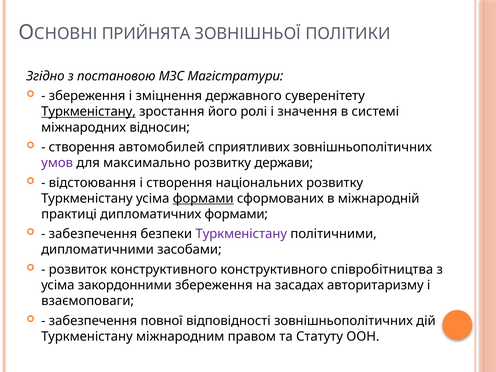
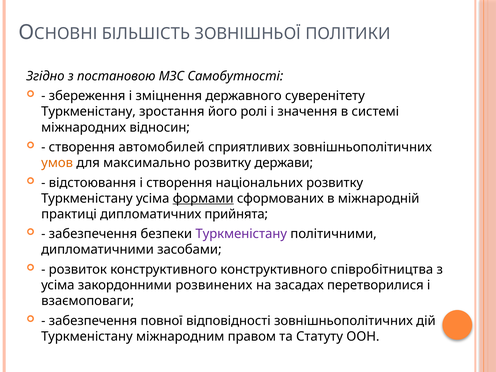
ПРИЙНЯТА: ПРИЙНЯТА -> БІЛЬШІСТЬ (146, 34)
Магістратури: Магістратури -> Самобутності (235, 76)
Туркменістану underline: present -> none (88, 112)
умов colour: purple -> orange (57, 163)
дипломатичних формами: формами -> прийнята (236, 214)
закордонними збереження: збереження -> розвинених (214, 285)
авторитаризму: авторитаризму -> перетворилися (375, 285)
